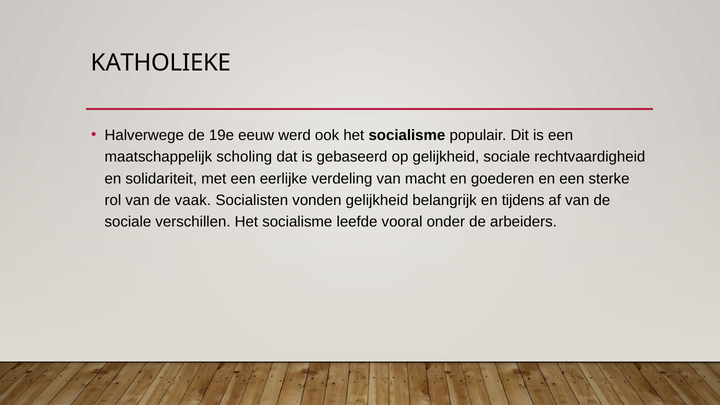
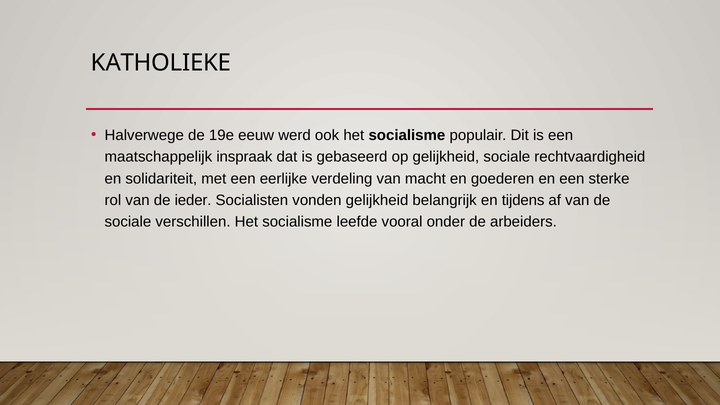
scholing: scholing -> inspraak (244, 157)
vaak: vaak -> ieder (193, 200)
